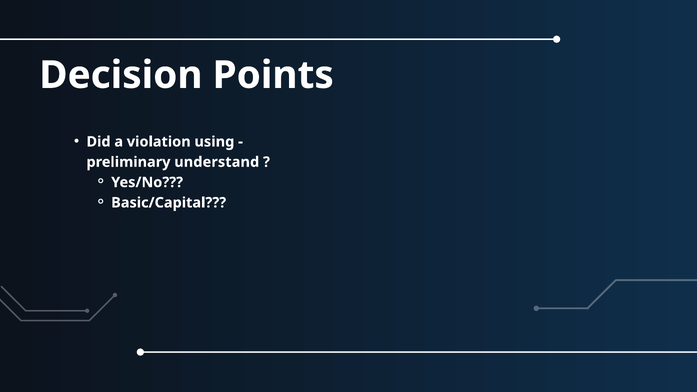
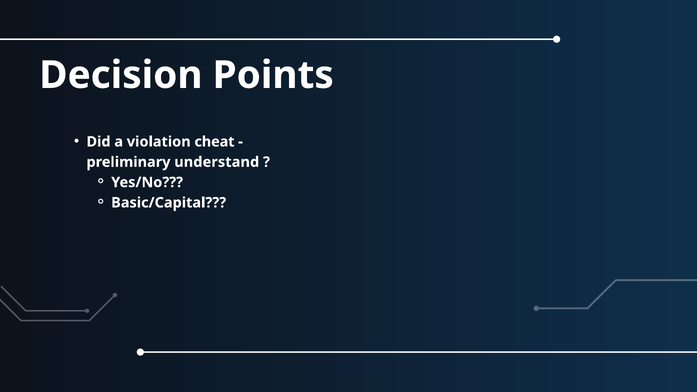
using: using -> cheat (214, 142)
